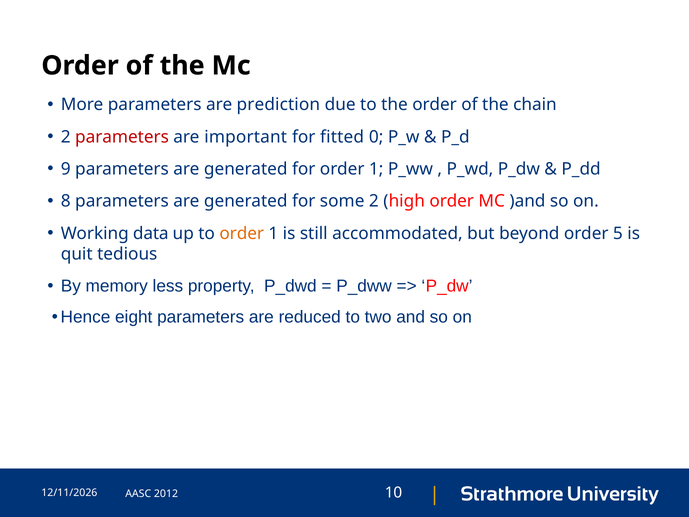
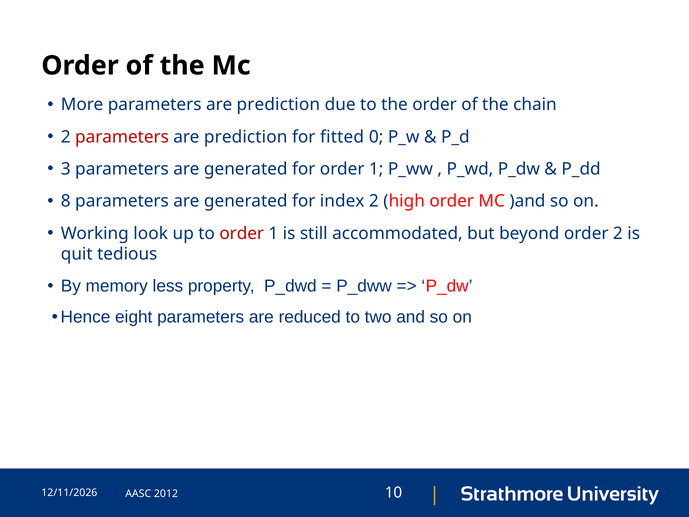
important: important -> prediction (246, 137)
9: 9 -> 3 (66, 169)
some: some -> index (342, 201)
data: data -> look (151, 233)
order colour: orange -> red (242, 233)
order 5: 5 -> 2 (618, 233)
